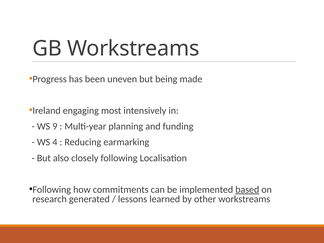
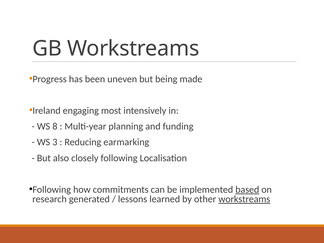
9: 9 -> 8 (55, 126)
4: 4 -> 3 (55, 142)
workstreams underline: none -> present (244, 199)
